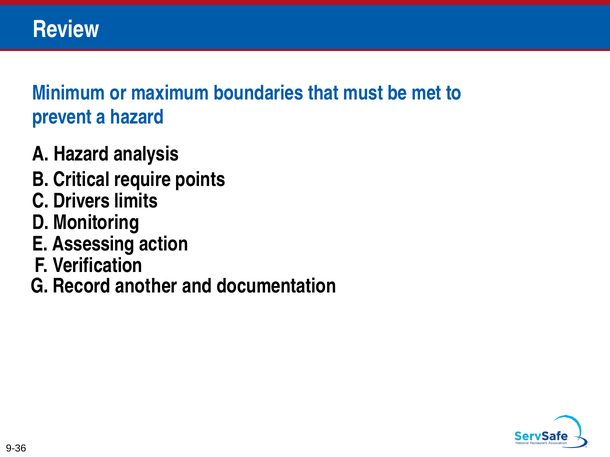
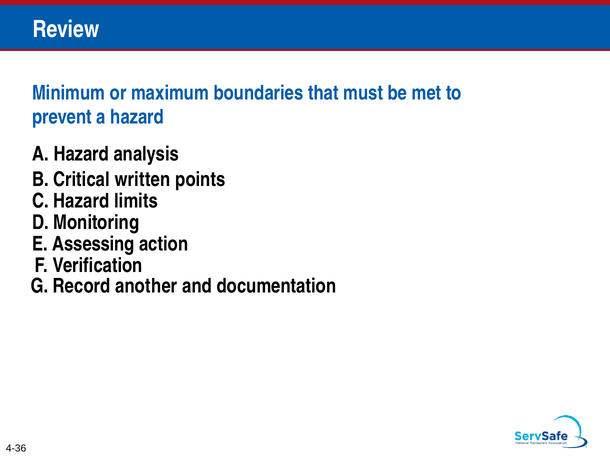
require: require -> written (142, 180)
C Drivers: Drivers -> Hazard (81, 201)
9-36: 9-36 -> 4-36 (16, 449)
